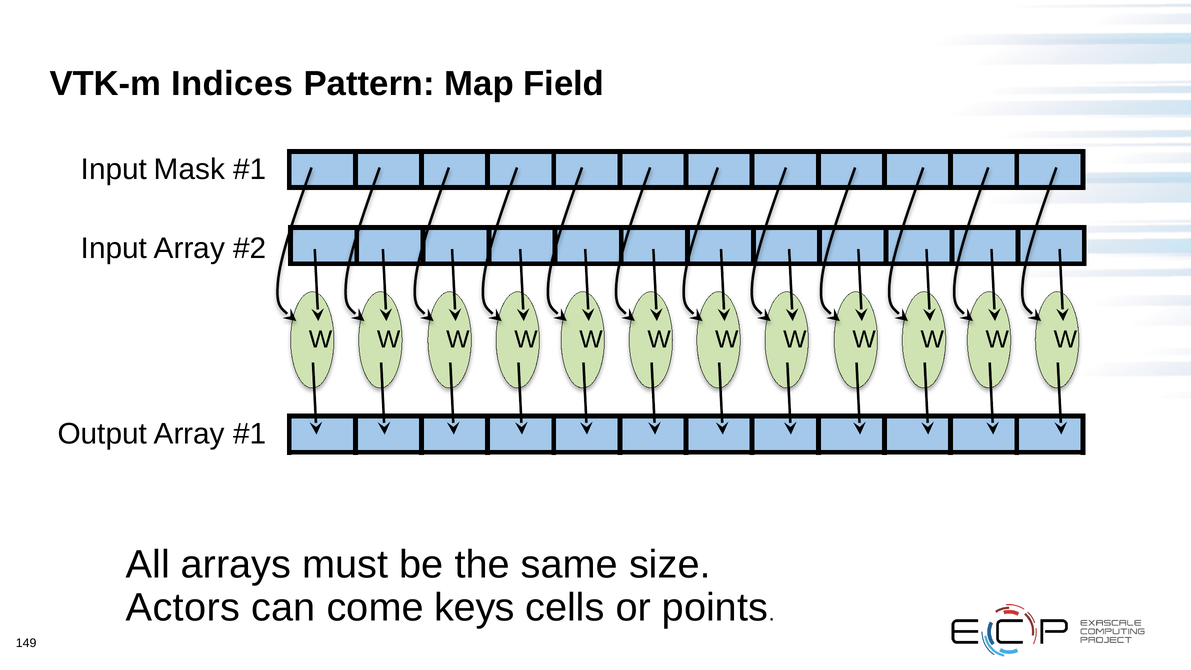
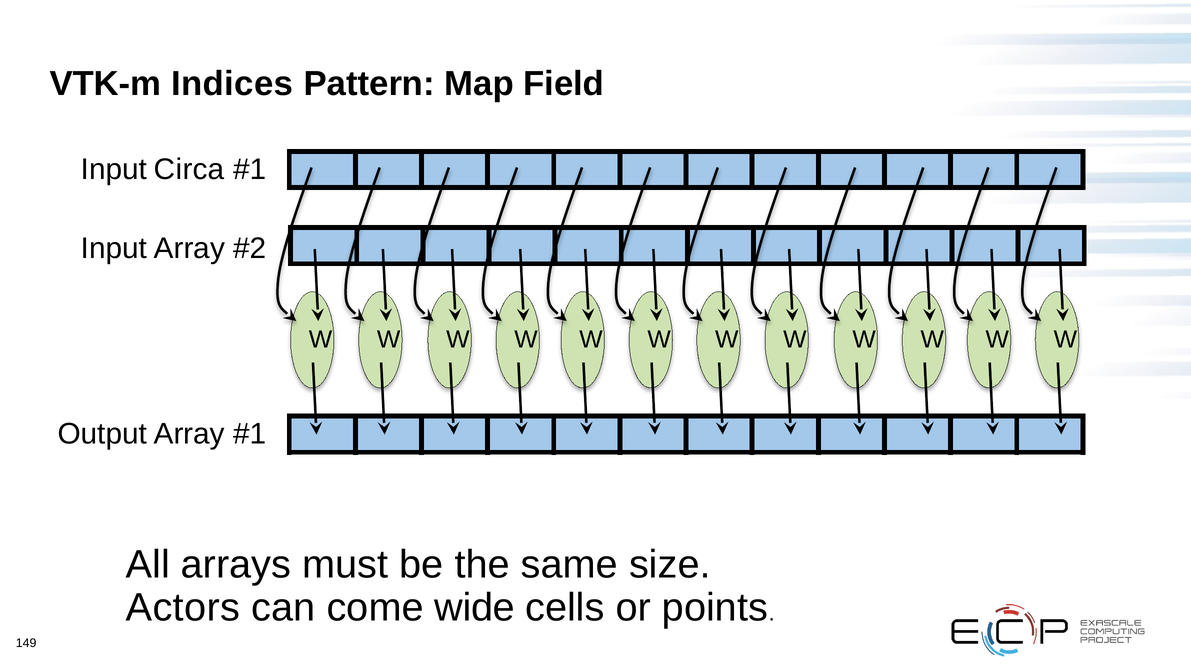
Mask: Mask -> Circa (189, 169)
keys: keys -> wide (475, 608)
